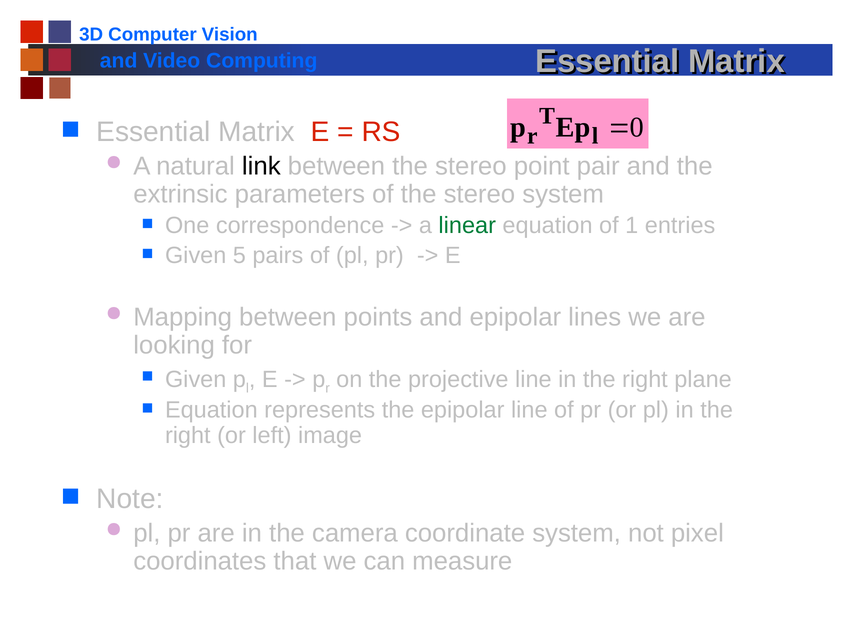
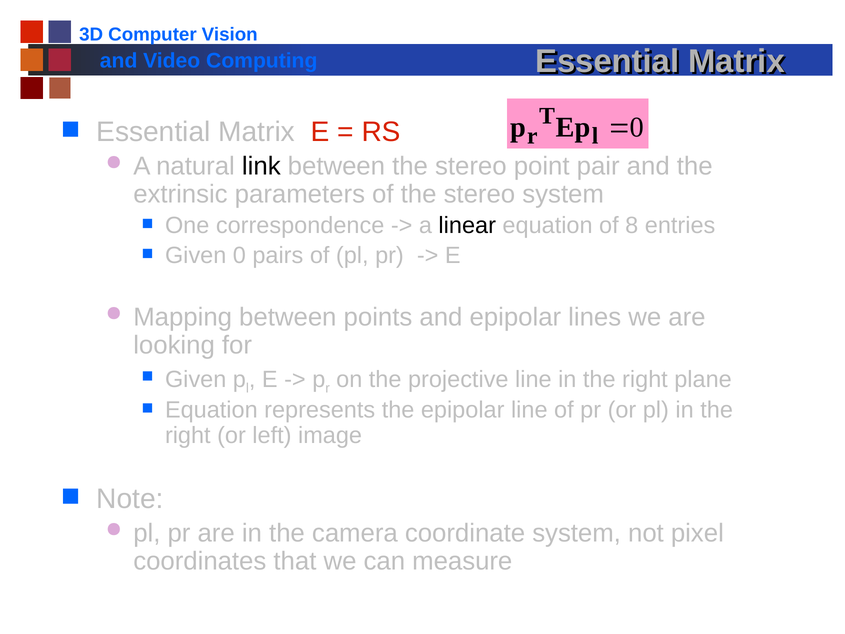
linear colour: green -> black (467, 225)
1: 1 -> 8 (632, 225)
Given 5: 5 -> 0 (239, 255)
